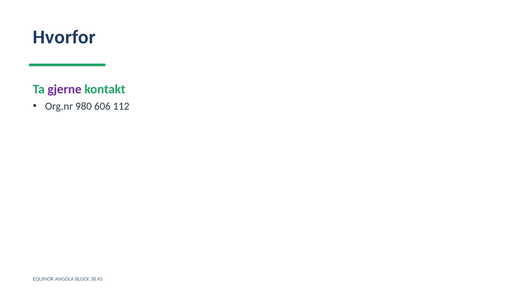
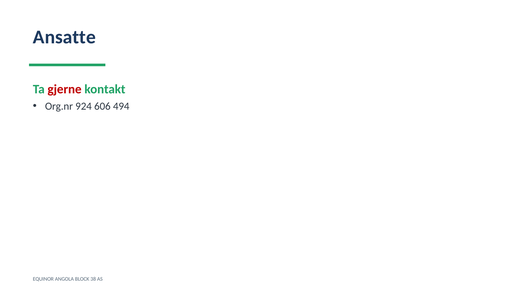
Hvorfor: Hvorfor -> Ansatte (64, 37)
gjerne colour: purple -> red (65, 89)
980: 980 -> 924 (84, 106)
112: 112 -> 494 (121, 106)
